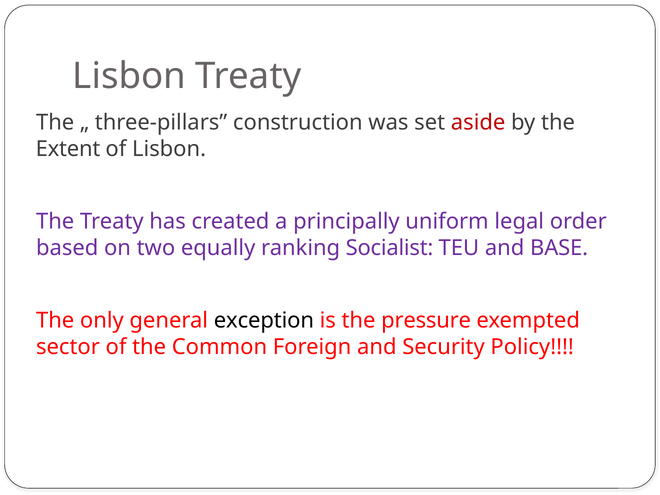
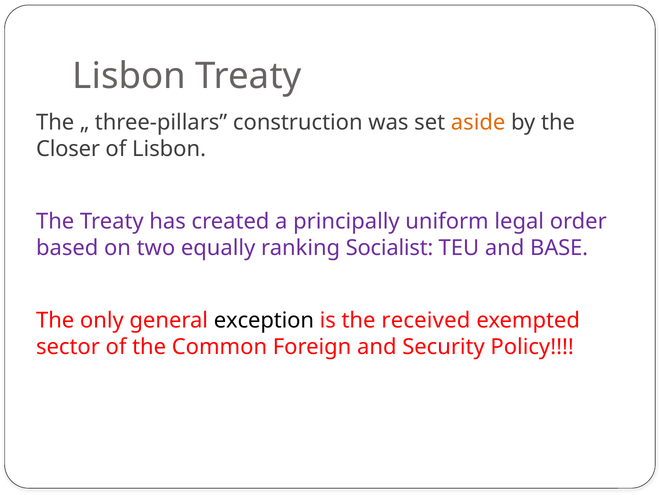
aside colour: red -> orange (478, 123)
Extent: Extent -> Closer (68, 149)
pressure: pressure -> received (426, 321)
